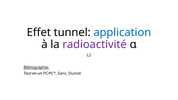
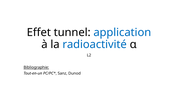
radioactivité colour: purple -> blue (95, 44)
